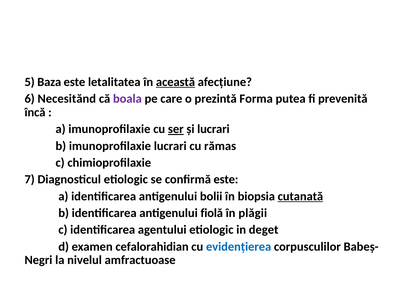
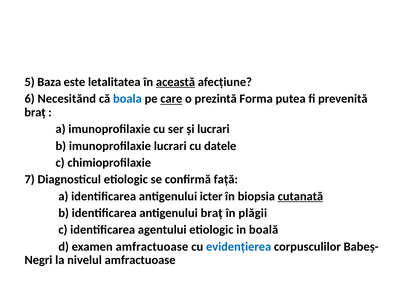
boala colour: purple -> blue (127, 99)
care underline: none -> present (171, 99)
încă: încă -> braț (35, 112)
ser underline: present -> none (176, 129)
rămas: rămas -> datele (220, 146)
confirmă este: este -> față (226, 179)
bolii: bolii -> icter (211, 196)
antigenului fiolǎ: fiolǎ -> braț (212, 213)
deget: deget -> boală (264, 230)
examen cefalorahidian: cefalorahidian -> amfractuoase (152, 246)
